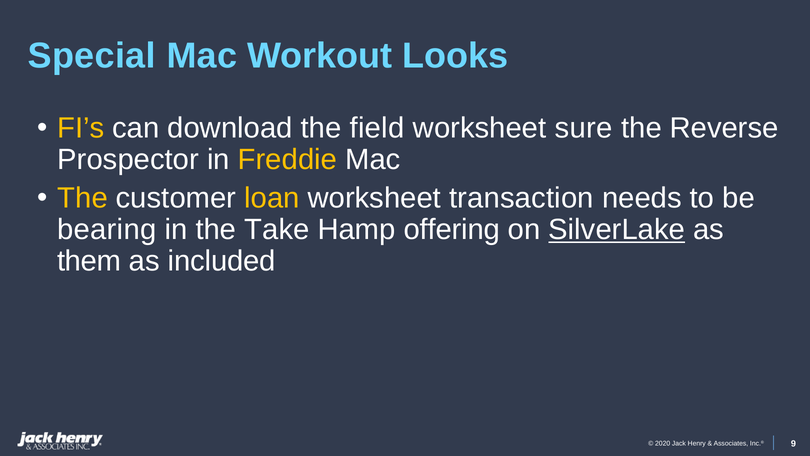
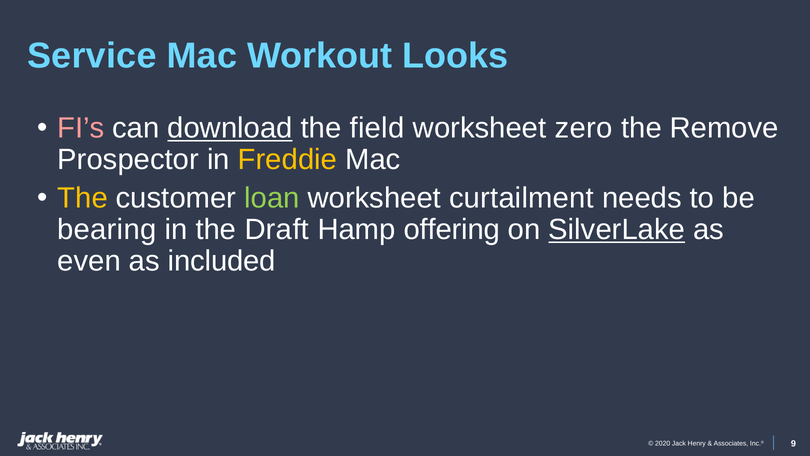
Special: Special -> Service (92, 56)
FI’s colour: yellow -> pink (81, 128)
download underline: none -> present (230, 128)
sure: sure -> zero (584, 128)
Reverse: Reverse -> Remove (724, 128)
loan colour: yellow -> light green (272, 198)
transaction: transaction -> curtailment (521, 198)
Take: Take -> Draft (277, 230)
them: them -> even (89, 261)
